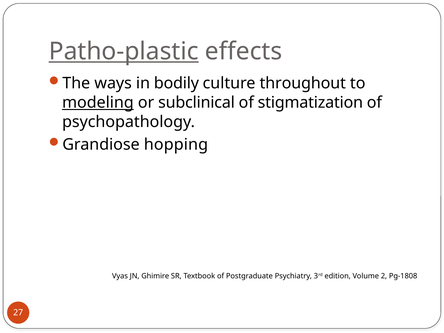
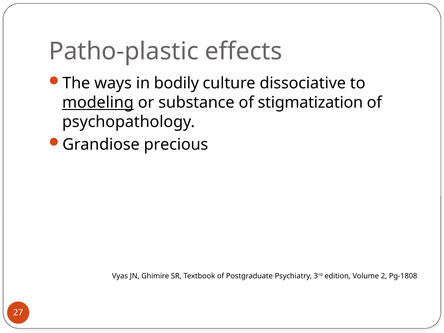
Patho-plastic underline: present -> none (124, 51)
throughout: throughout -> dissociative (303, 83)
subclinical: subclinical -> substance (196, 103)
hopping: hopping -> precious (176, 145)
